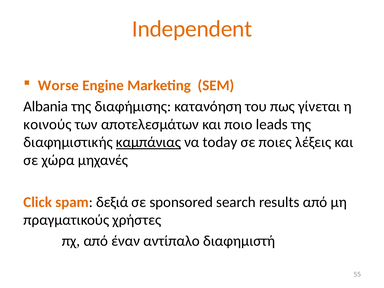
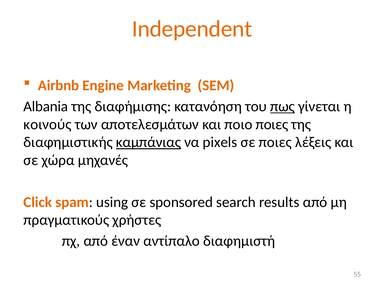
Worse: Worse -> Airbnb (59, 86)
πως underline: none -> present (282, 106)
ποιο leads: leads -> ποιες (272, 124)
today: today -> pixels (220, 142)
δεξιά: δεξιά -> using (112, 202)
